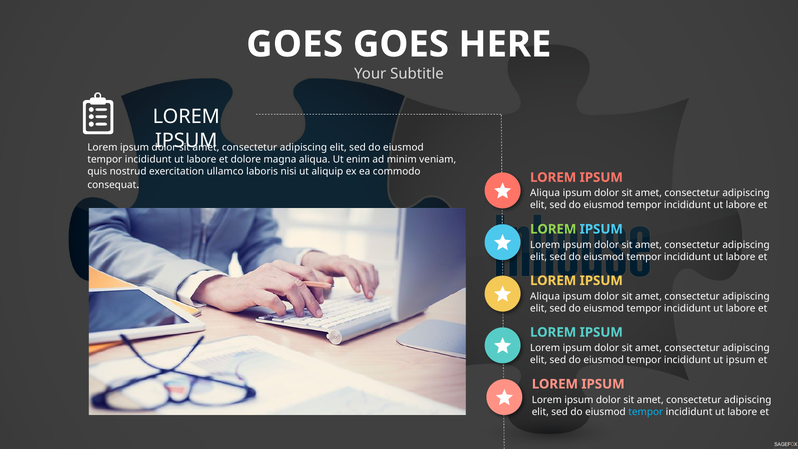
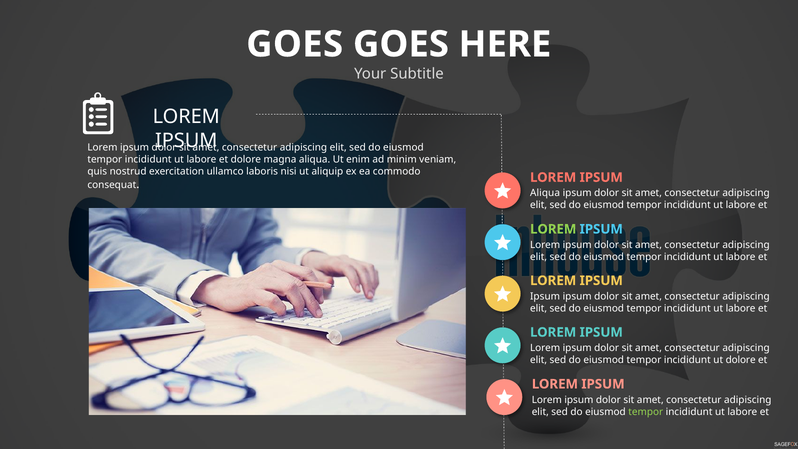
Aliqua: Aliqua -> Ipsum (545, 296)
ut ipsum: ipsum -> dolore (741, 360)
tempor colour: light blue -> light green (646, 412)
